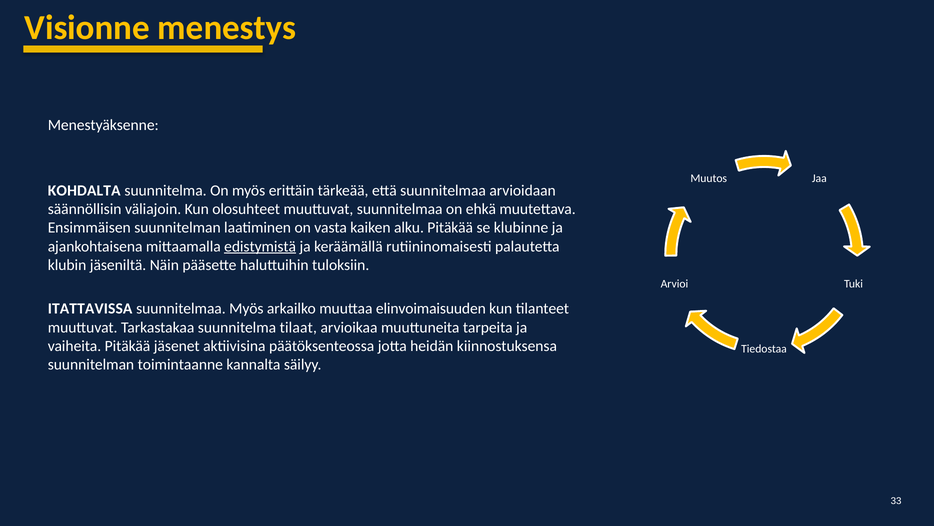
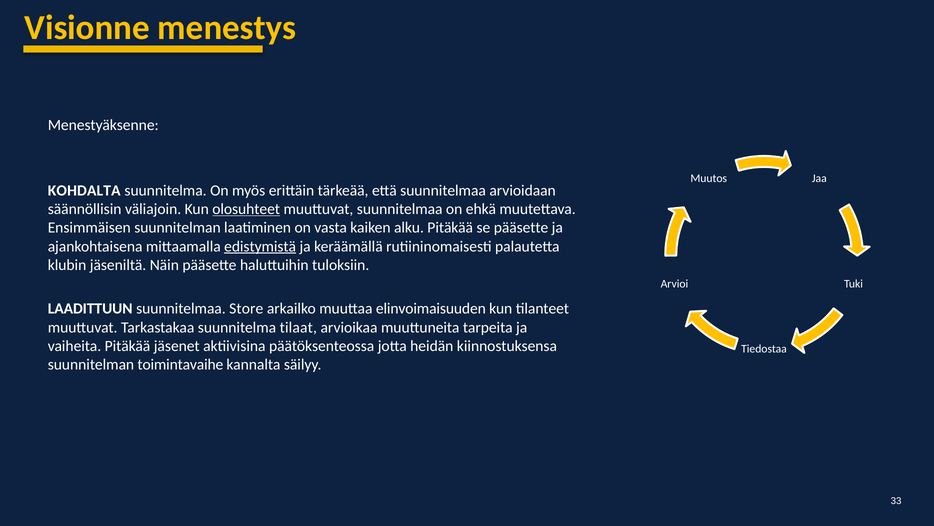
olosuhteet underline: none -> present (246, 209)
se klubinne: klubinne -> pääsette (521, 227)
ITATTAVISSA: ITATTAVISSA -> LAADITTUUN (90, 308)
suunnitelmaa Myös: Myös -> Store (246, 308)
toimintaanne: toimintaanne -> toimintavaihe (180, 364)
